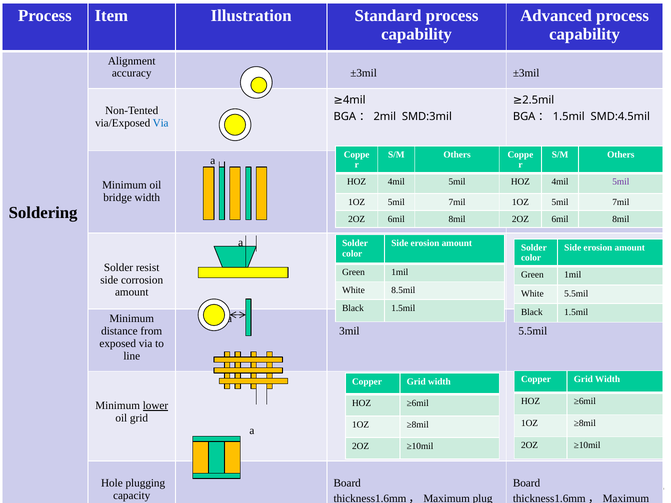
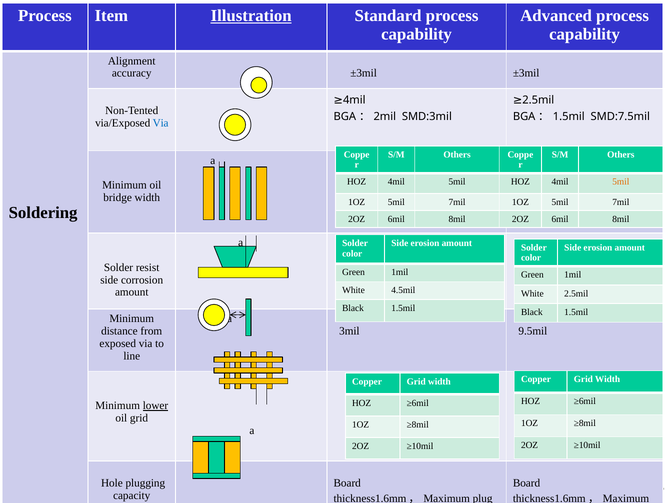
Illustration underline: none -> present (251, 16)
SMD:4.5mil: SMD:4.5mil -> SMD:7.5mil (620, 117)
5mil colour: purple -> orange (621, 182)
8.5mil: 8.5mil -> 4.5mil (403, 290)
White 5.5mil: 5.5mil -> 2.5mil (576, 294)
3mil 5.5mil: 5.5mil -> 9.5mil (533, 331)
